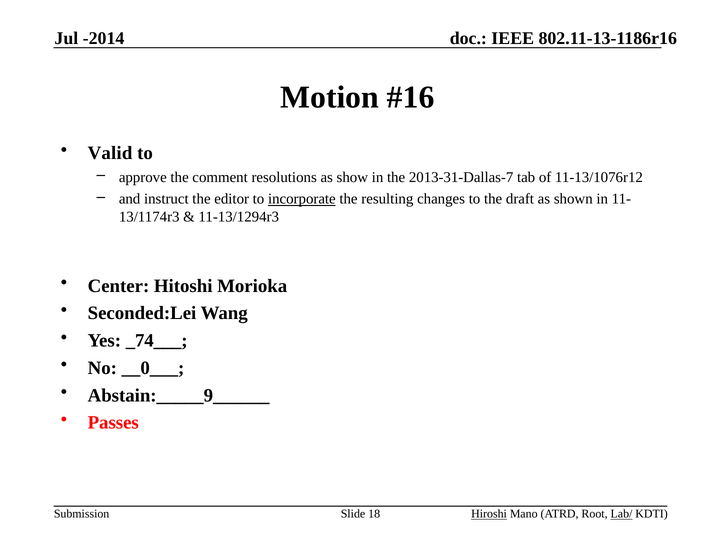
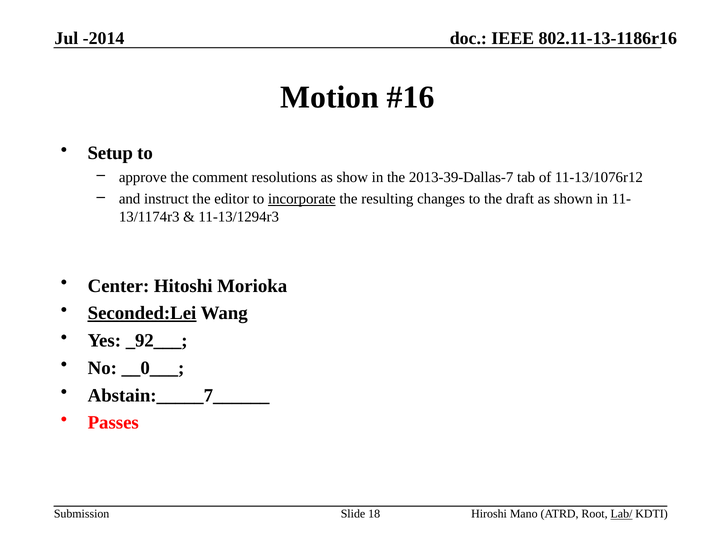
Valid: Valid -> Setup (110, 153)
2013-31-Dallas-7: 2013-31-Dallas-7 -> 2013-39-Dallas-7 (461, 177)
Seconded:Lei underline: none -> present (142, 313)
_74___: _74___ -> _92___ (157, 341)
Abstain:_____9______: Abstain:_____9______ -> Abstain:_____7______ (179, 395)
Hiroshi underline: present -> none (489, 514)
